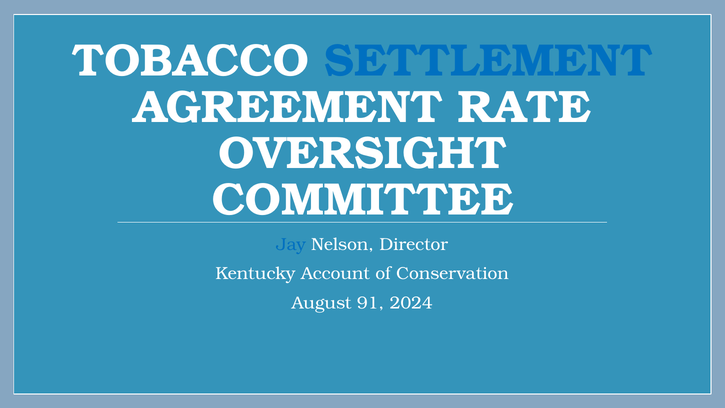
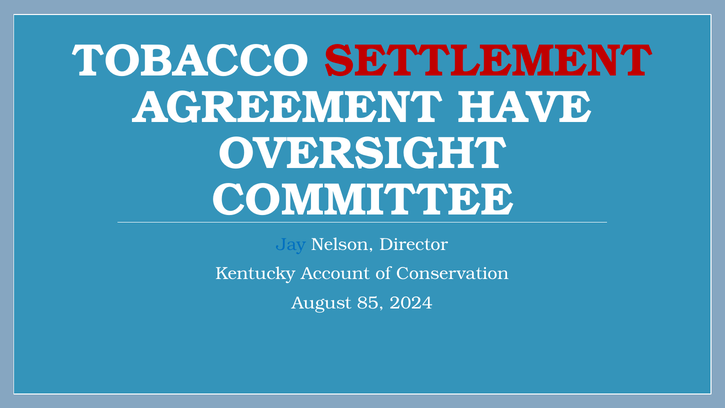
SETTLEMENT colour: blue -> red (488, 61)
RATE: RATE -> HAVE (525, 107)
91: 91 -> 85 (371, 303)
